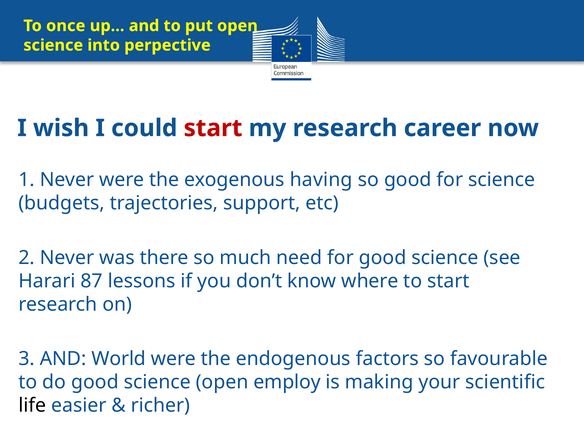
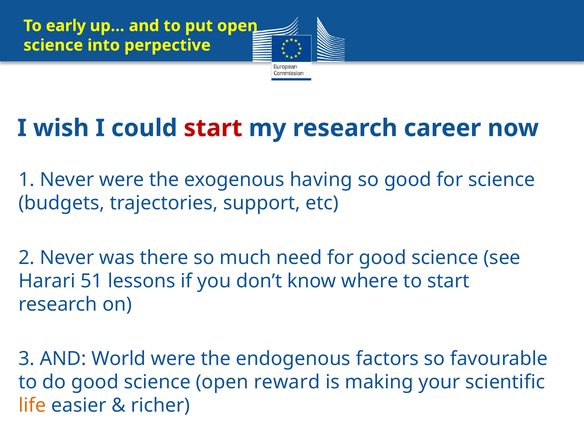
once: once -> early (66, 26)
87: 87 -> 51 (92, 281)
employ: employ -> reward (287, 382)
life colour: black -> orange (32, 406)
